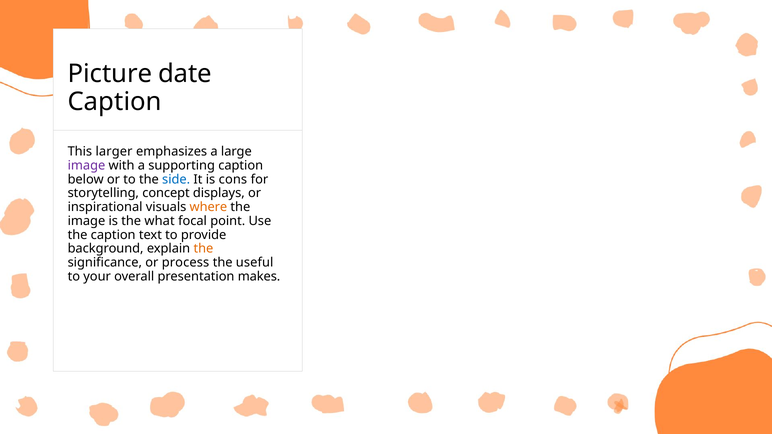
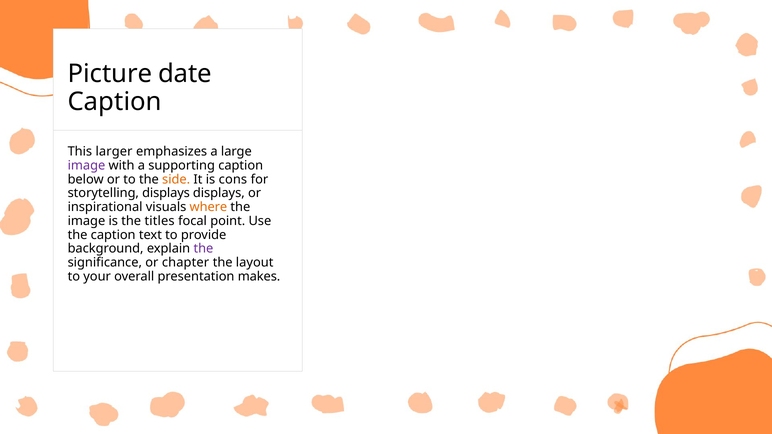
side colour: blue -> orange (176, 179)
storytelling concept: concept -> displays (166, 193)
what: what -> titles (160, 221)
the colour: orange -> purple (203, 249)
process: process -> chapter (186, 263)
useful: useful -> layout (255, 263)
